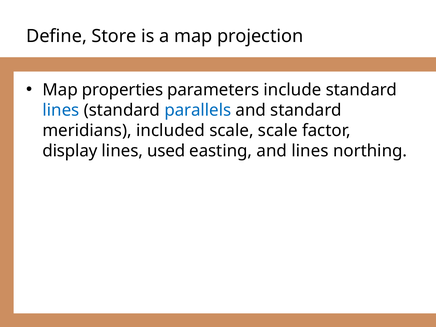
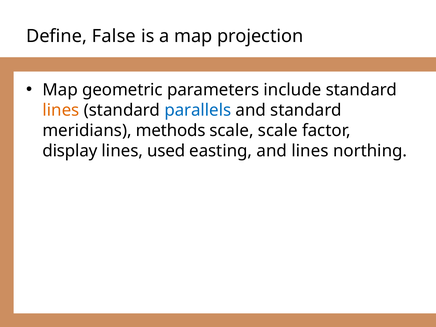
Store: Store -> False (114, 36)
properties: properties -> geometric (122, 90)
lines colour: blue -> orange (61, 110)
included: included -> methods (171, 131)
